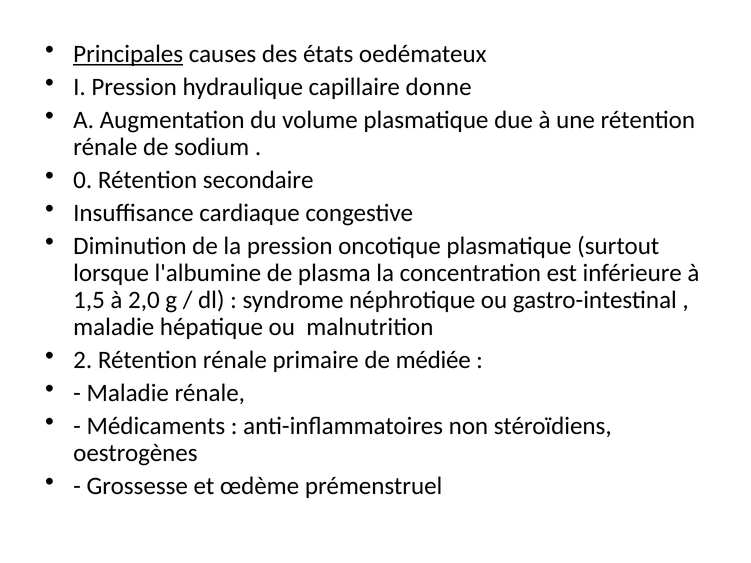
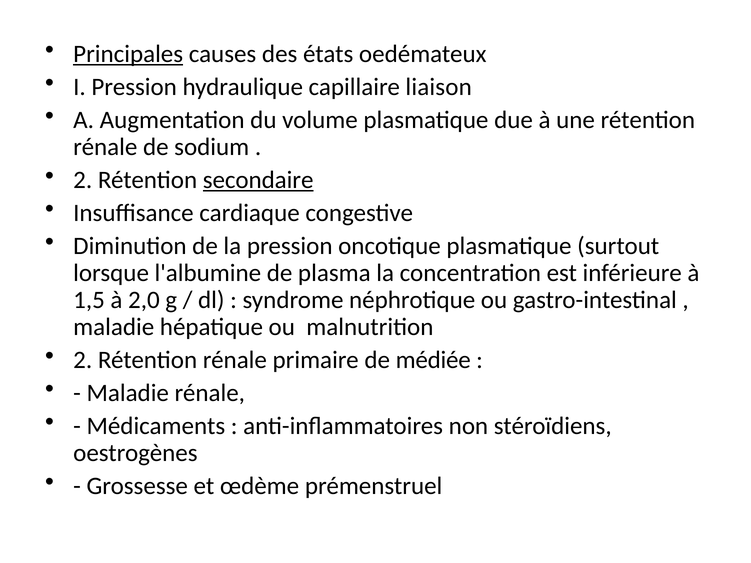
donne: donne -> liaison (439, 87)
0: 0 -> 2 (83, 180)
secondaire underline: none -> present (258, 180)
